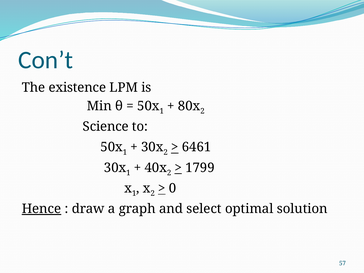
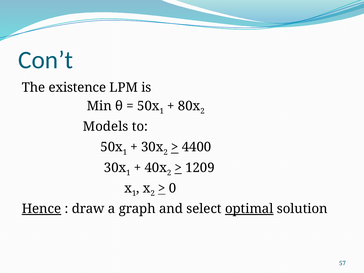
Science: Science -> Models (106, 127)
6461: 6461 -> 4400 (197, 147)
1799: 1799 -> 1209 (200, 168)
optimal underline: none -> present (249, 209)
